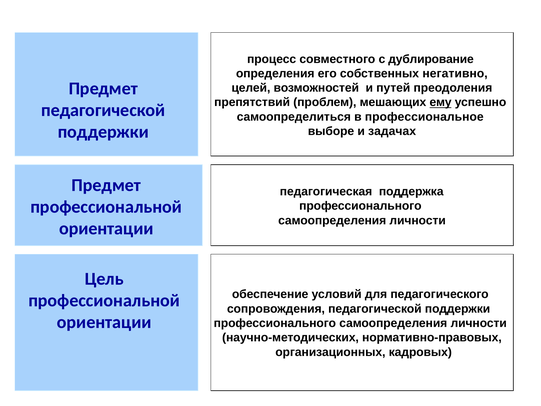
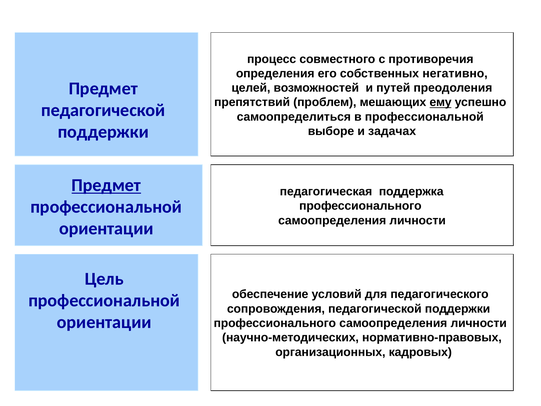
дублирование: дублирование -> противоречия (431, 59)
в профессиональное: профессиональное -> профессиональной (424, 117)
Предмет underline: none -> present (106, 185)
